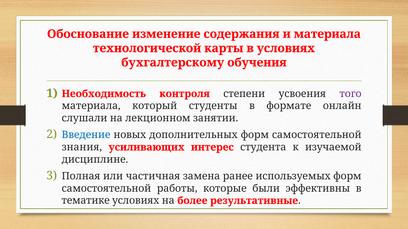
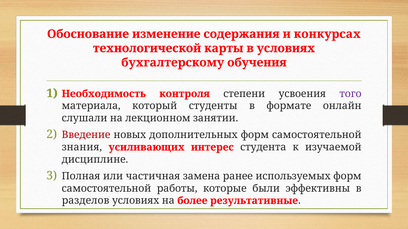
и материала: материала -> конкурсах (327, 34)
Введение colour: blue -> red (86, 135)
тематике: тематике -> разделов (86, 201)
